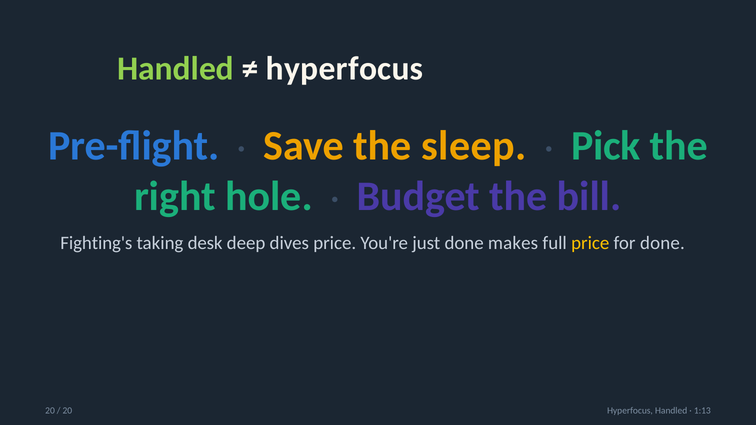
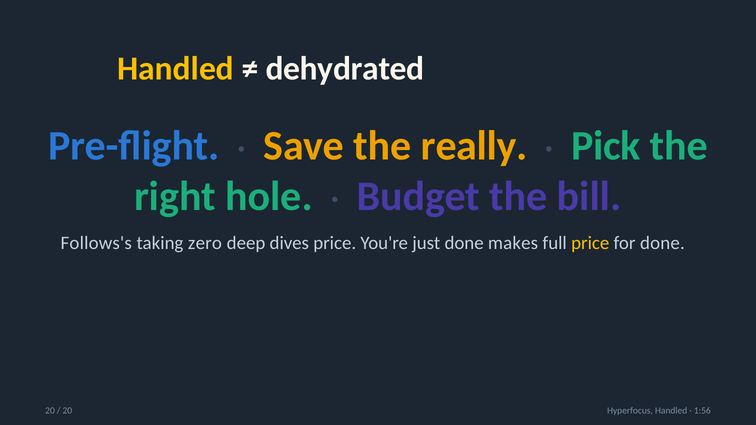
Handled colour: light green -> yellow (176, 69)
hyperfocus: hyperfocus -> dehydrated (345, 69)
sleep: sleep -> really (474, 146)
Fighting's: Fighting's -> Follows's (96, 243)
desk: desk -> zero (205, 243)
1:13: 1:13 -> 1:56 (702, 411)
